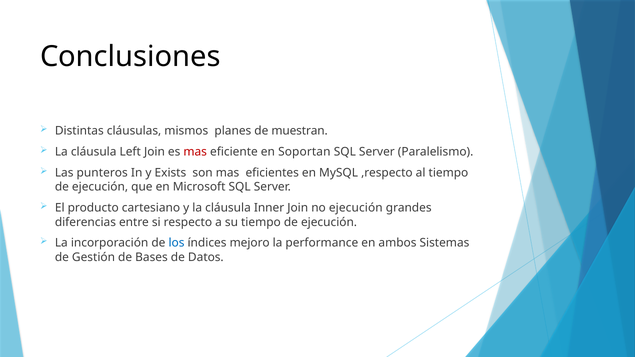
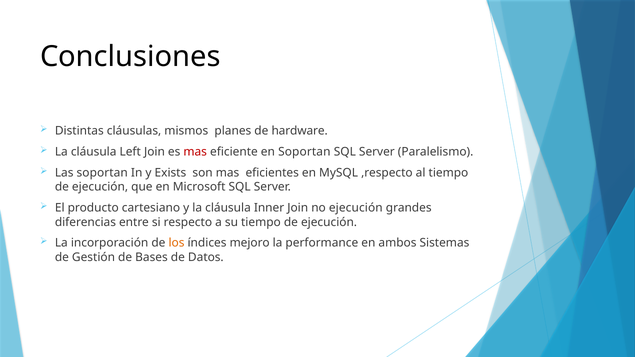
muestran: muestran -> hardware (300, 131)
Las punteros: punteros -> soportan (102, 173)
los colour: blue -> orange (177, 243)
